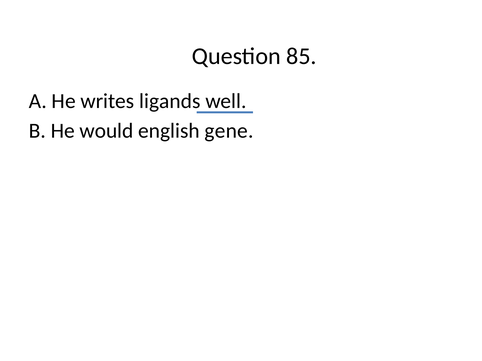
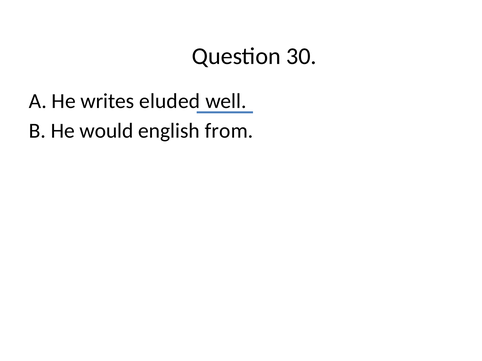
85: 85 -> 30 (301, 56)
ligands: ligands -> eluded (170, 101)
gene: gene -> from (229, 131)
